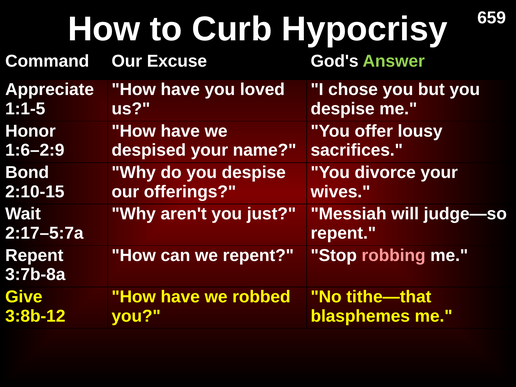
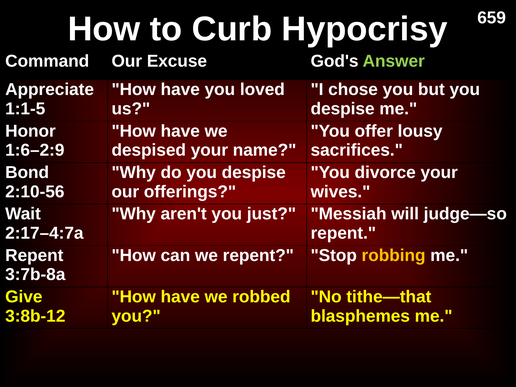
2:10-15: 2:10-15 -> 2:10-56 (35, 192)
2:17–5:7a: 2:17–5:7a -> 2:17–4:7a (44, 233)
robbing colour: pink -> yellow (394, 255)
